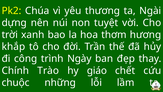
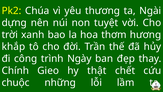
Trào: Trào -> Gieo (48, 70)
giáo: giáo -> thật (97, 70)
